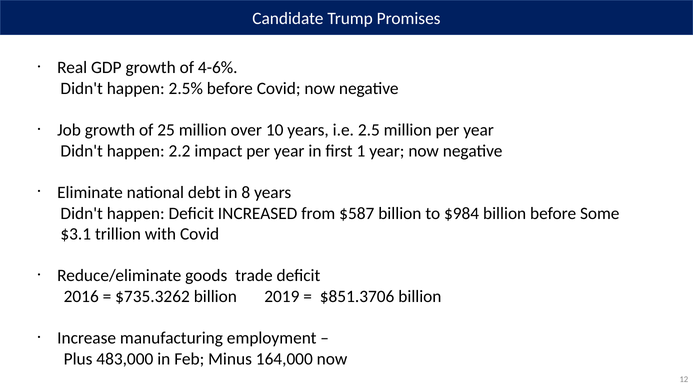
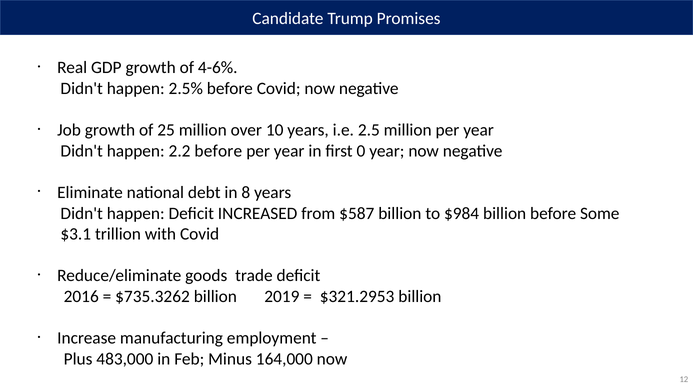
2.2 impact: impact -> before (218, 151)
1: 1 -> 0 (361, 151)
$851.3706: $851.3706 -> $321.2953 (357, 296)
